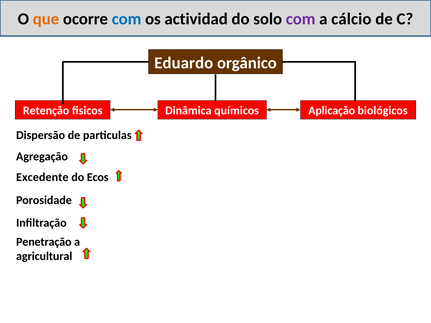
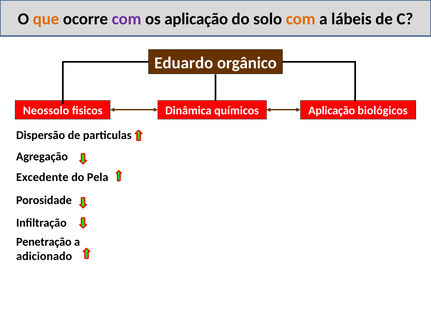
com colour: blue -> purple (127, 19)
os actividad: actividad -> aplicação (196, 19)
com colour: purple -> orange (301, 19)
cálcio: cálcio -> lábeis (351, 19)
Retenção: Retenção -> Neossolo (46, 111)
Ecos: Ecos -> Pela (98, 178)
agricultural: agricultural -> adicionado (44, 257)
